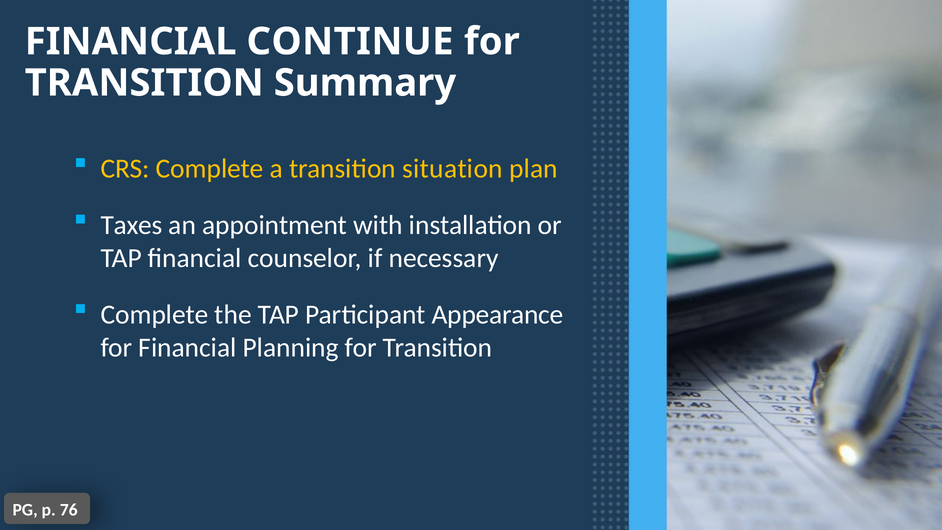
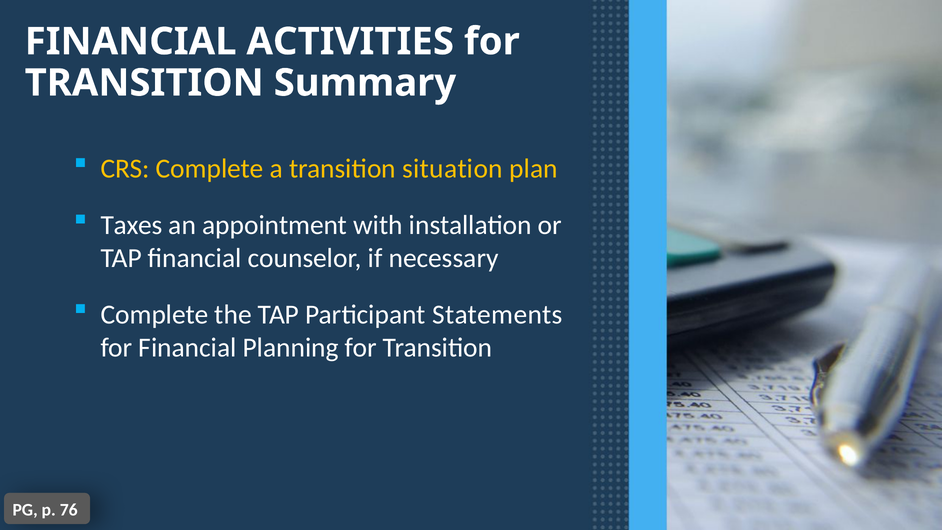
CONTINUE: CONTINUE -> ACTIVITIES (350, 42)
Appearance: Appearance -> Statements (497, 315)
